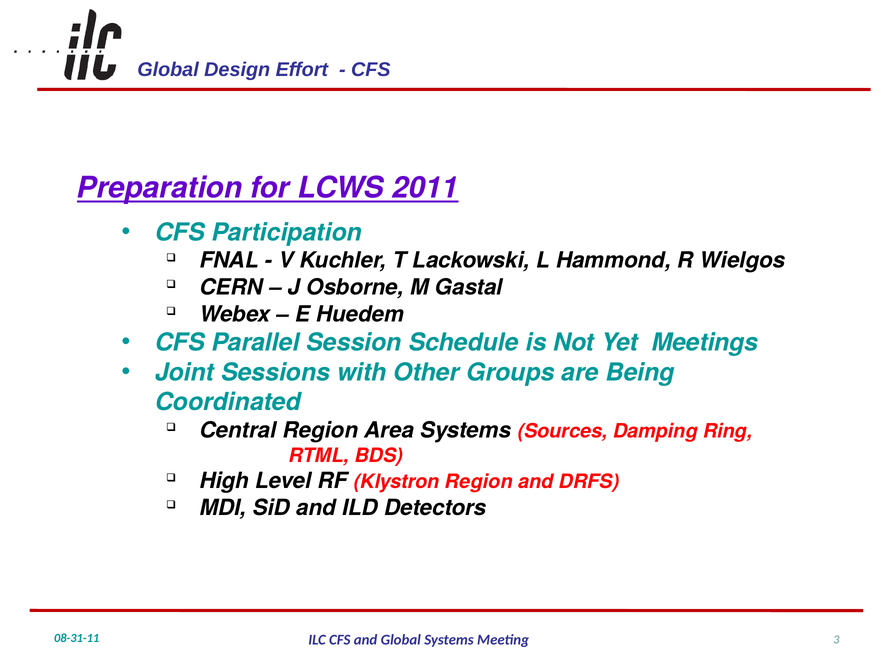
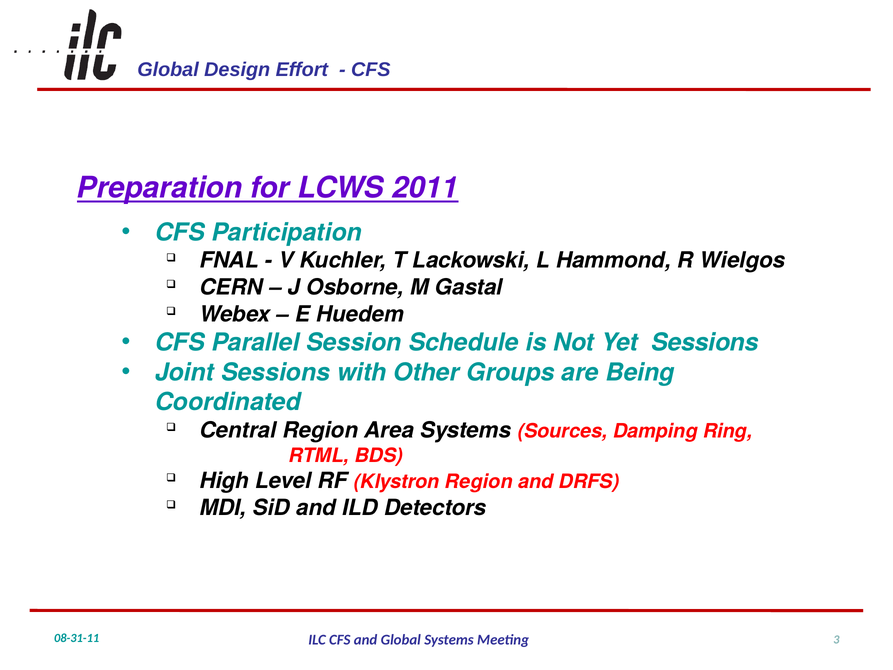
Yet Meetings: Meetings -> Sessions (705, 343)
